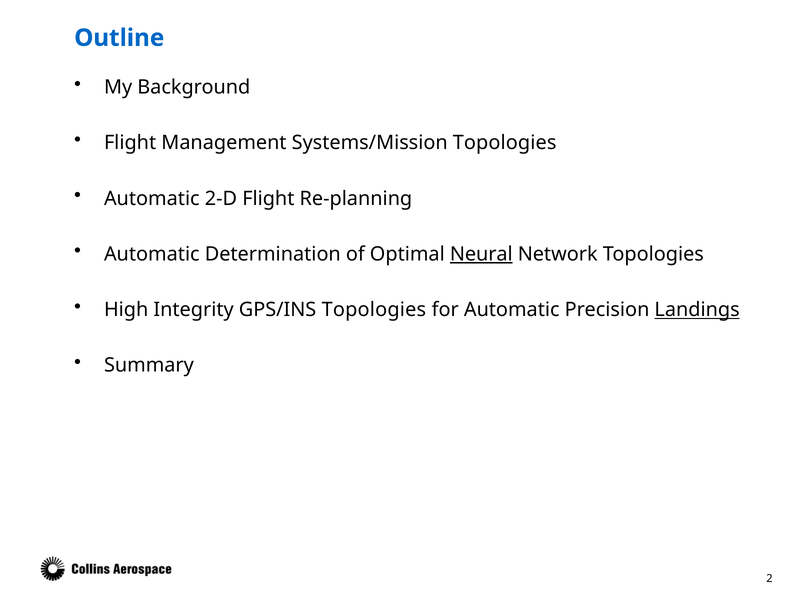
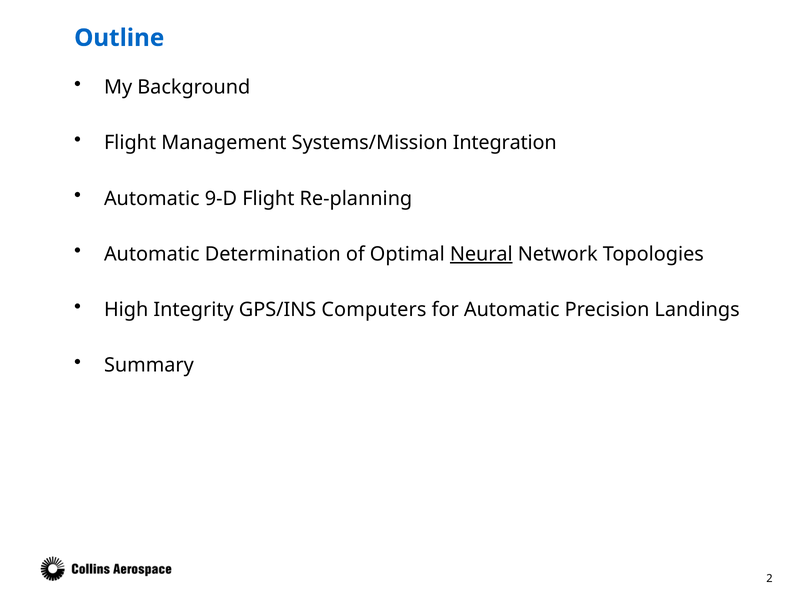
Systems/Mission Topologies: Topologies -> Integration (505, 143)
2-D: 2-D -> 9-D (221, 199)
GPS/INS Topologies: Topologies -> Computers (374, 310)
Landings underline: present -> none (697, 310)
